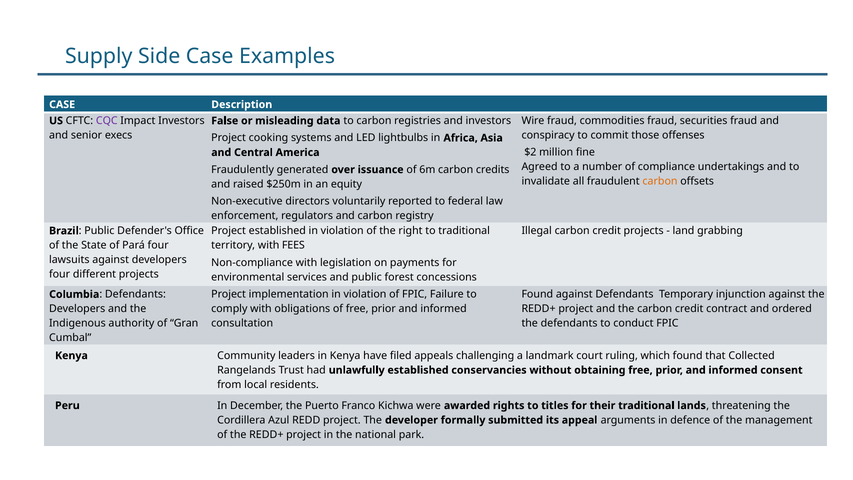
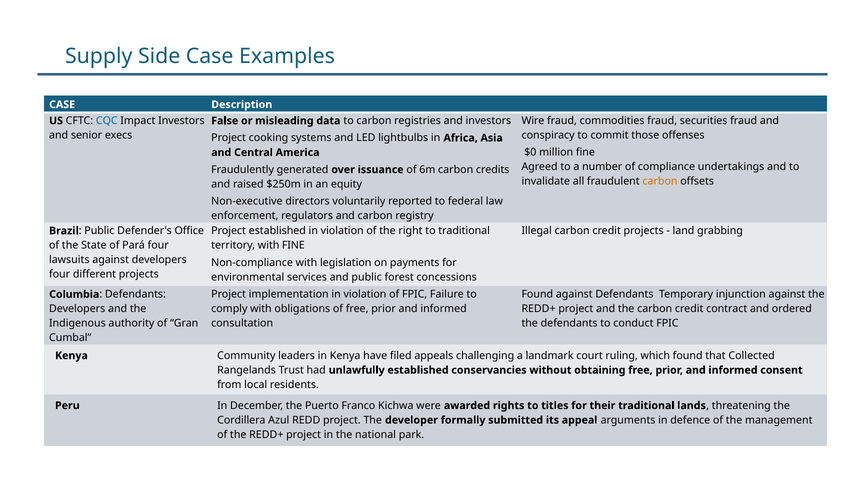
CQC colour: purple -> blue (107, 121)
$2: $2 -> $0 (530, 152)
with FEES: FEES -> FINE (293, 245)
